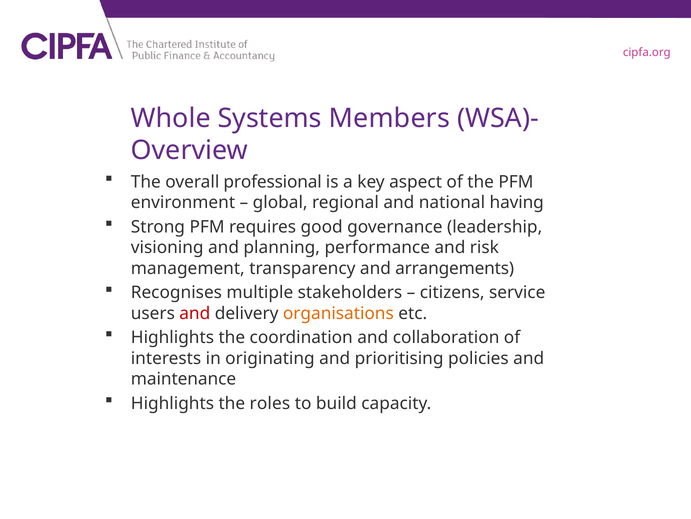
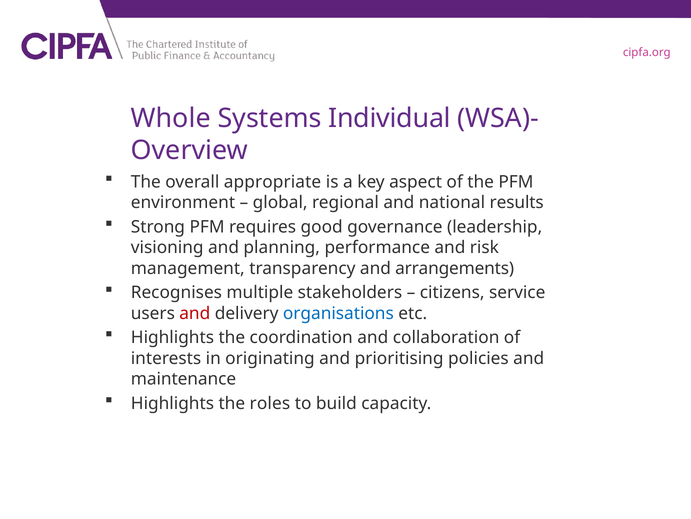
Members: Members -> Individual (390, 118)
professional: professional -> appropriate (272, 182)
having: having -> results (517, 202)
organisations colour: orange -> blue (338, 313)
